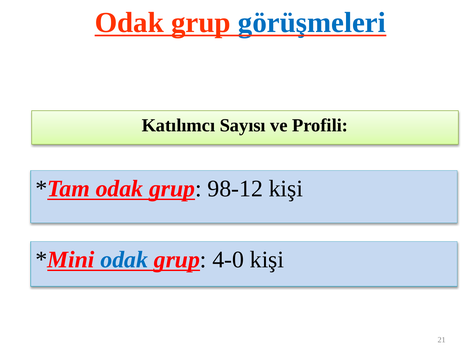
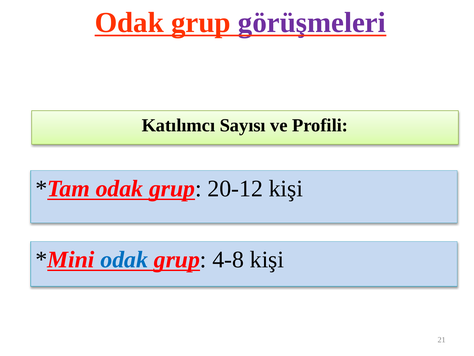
görüşmeleri colour: blue -> purple (312, 23)
98-12: 98-12 -> 20-12 (235, 189)
4-0: 4-0 -> 4-8 (228, 259)
